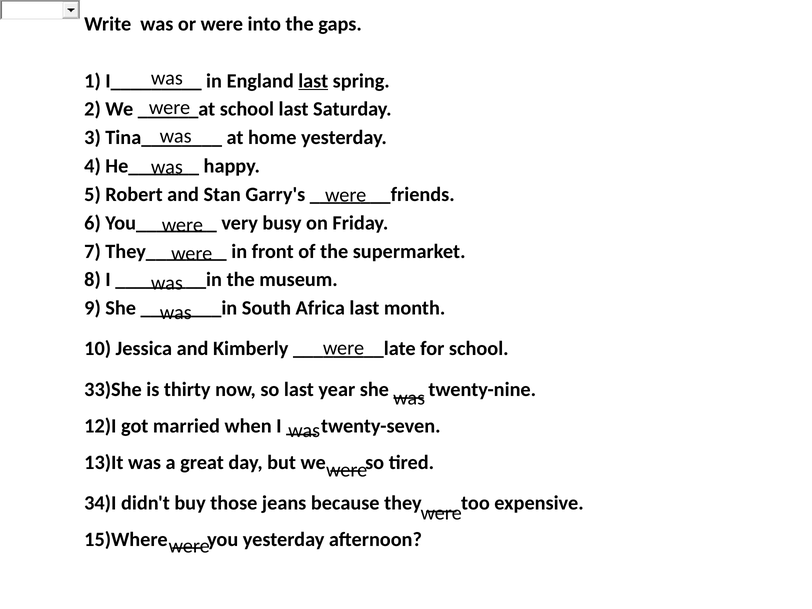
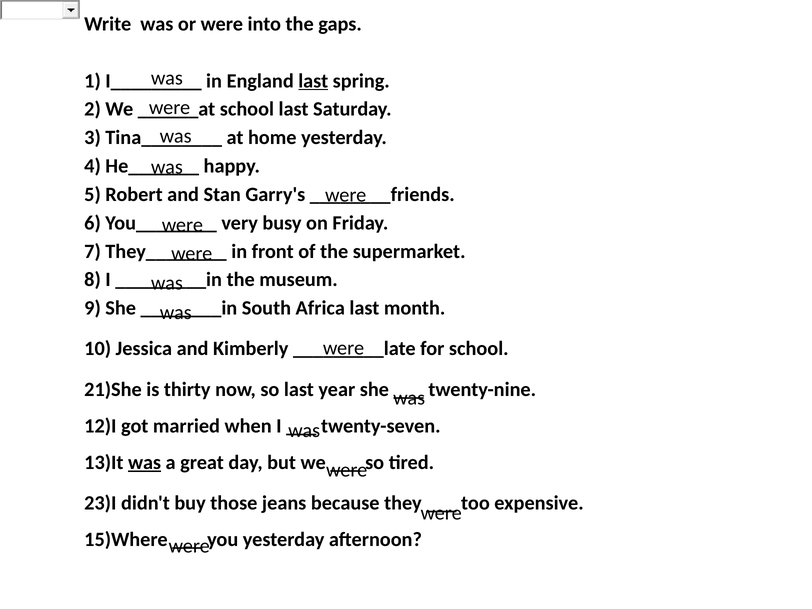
33)She: 33)She -> 21)She (113, 389)
was underline: none -> present (145, 462)
34)I: 34)I -> 23)I (100, 503)
